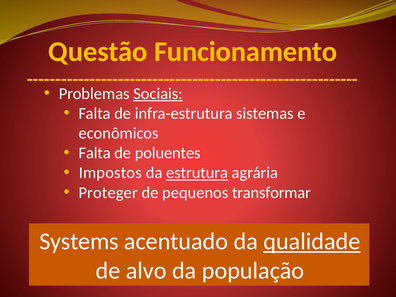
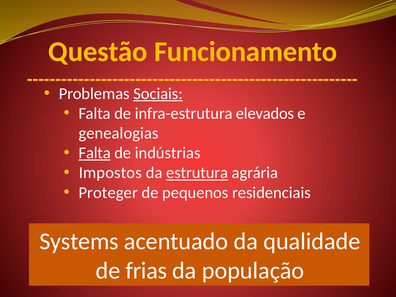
sistemas: sistemas -> elevados (265, 113)
econômicos: econômicos -> genealogias (119, 133)
Falta underline: none -> present (95, 153)
poluentes: poluentes -> indústrias (168, 153)
transformar: transformar -> residenciais (271, 193)
qualidade underline: present -> none (312, 241)
alvo: alvo -> frias (146, 271)
